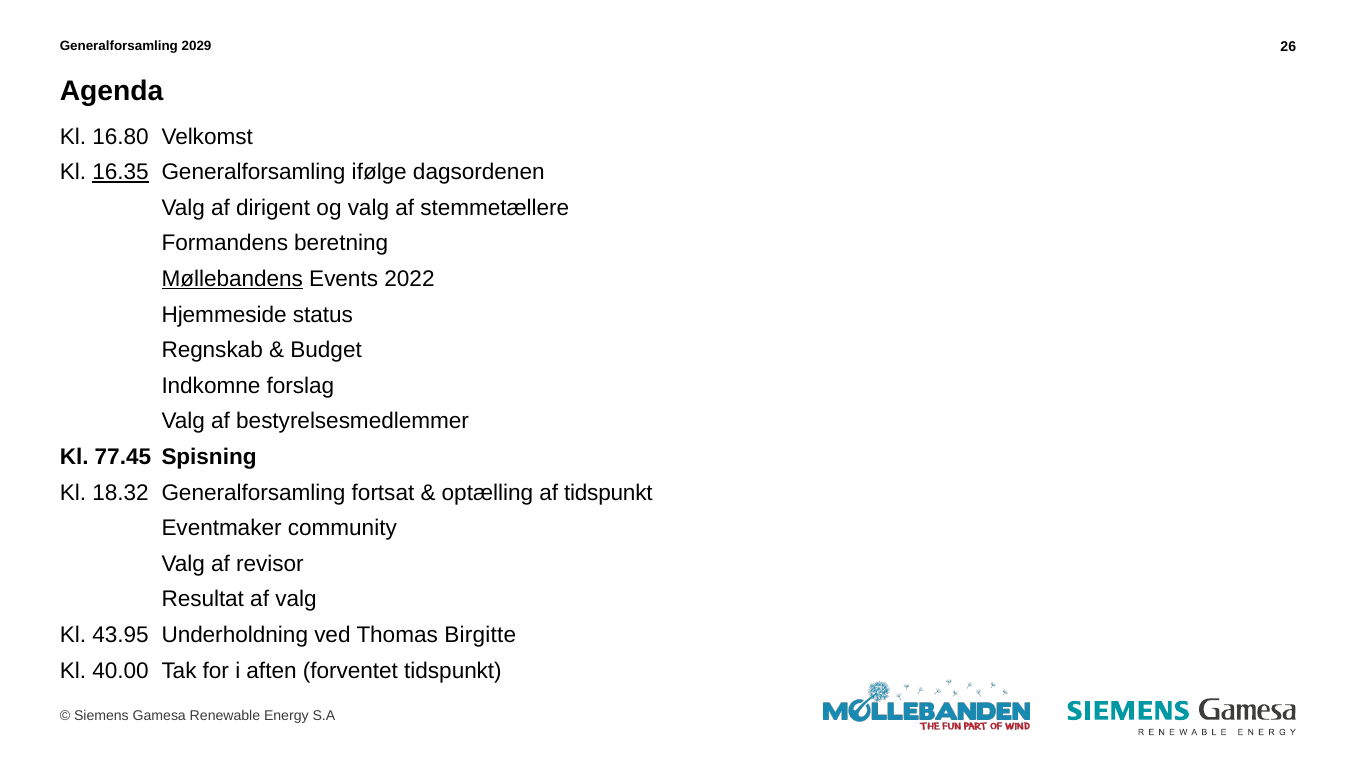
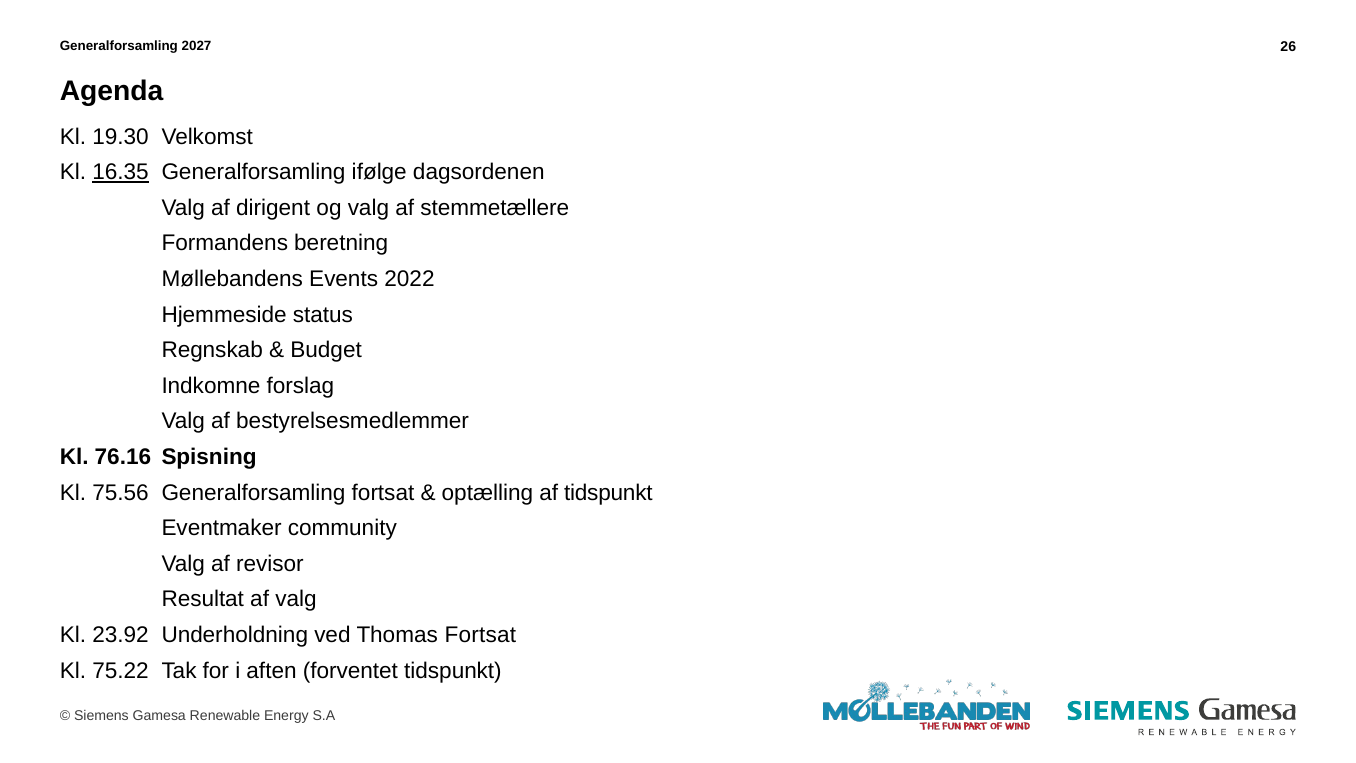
2029: 2029 -> 2027 (197, 46)
16.80: 16.80 -> 19.30 (121, 137)
Møllebandens underline: present -> none (232, 279)
77.45: 77.45 -> 76.16 (123, 457)
18.32: 18.32 -> 75.56 (121, 493)
43.95: 43.95 -> 23.92 (121, 635)
Thomas Birgitte: Birgitte -> Fortsat (480, 635)
40.00: 40.00 -> 75.22 (121, 670)
